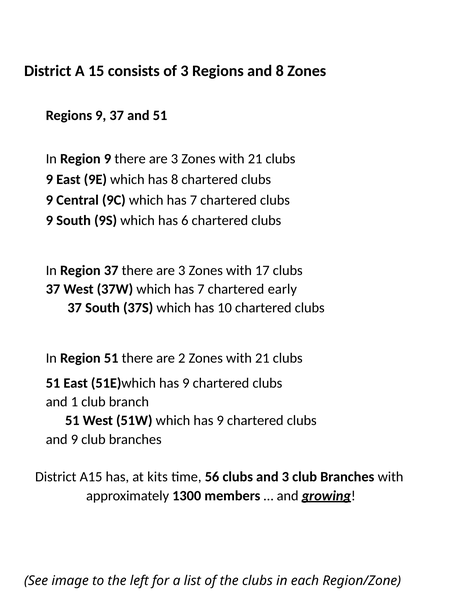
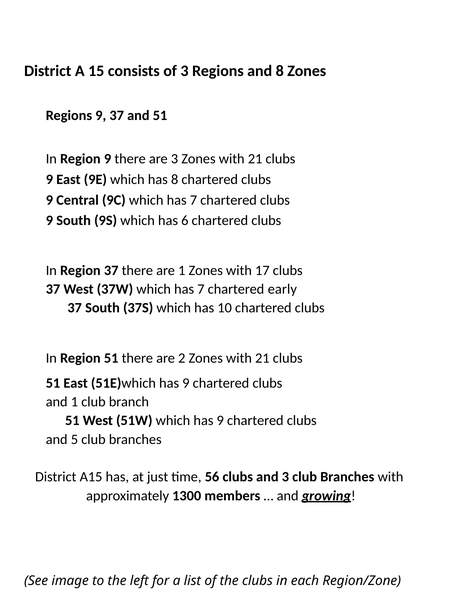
37 there are 3: 3 -> 1 (182, 270)
and 9: 9 -> 5 (74, 439)
kits: kits -> just (158, 477)
